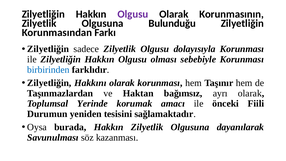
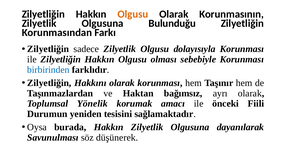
Olgusu colour: purple -> orange (133, 14)
Yerinde: Yerinde -> Yönelik (92, 103)
kazanması: kazanması -> düşünerek (117, 137)
